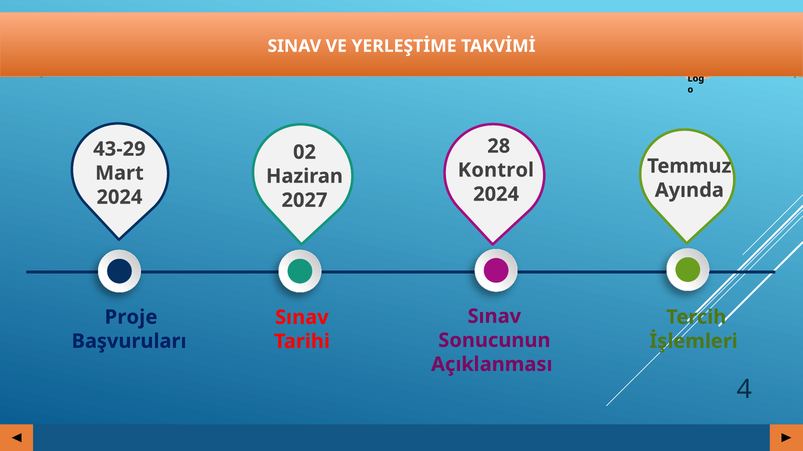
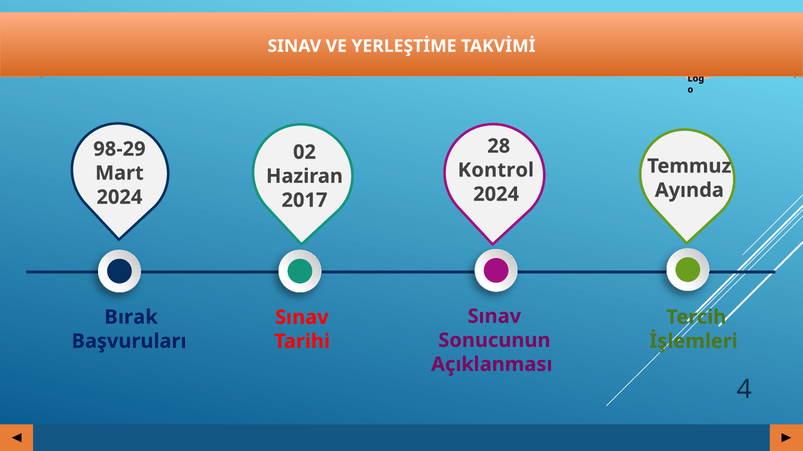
43-29: 43-29 -> 98-29 (119, 149)
2027: 2027 -> 2017 (304, 201)
Proje: Proje -> Bırak (131, 318)
